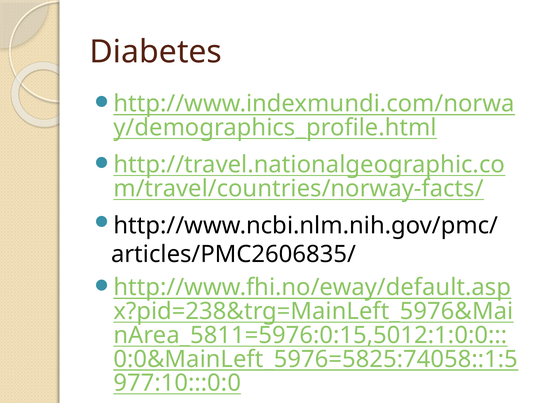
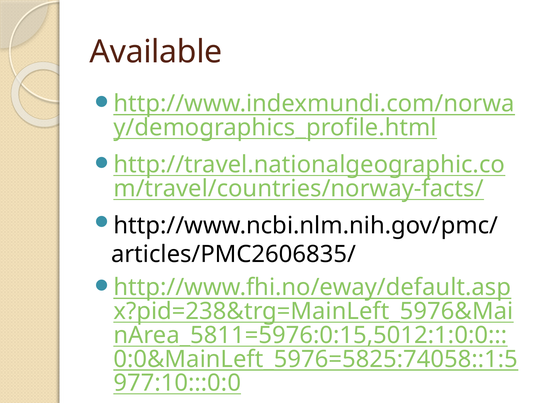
Diabetes: Diabetes -> Available (156, 52)
